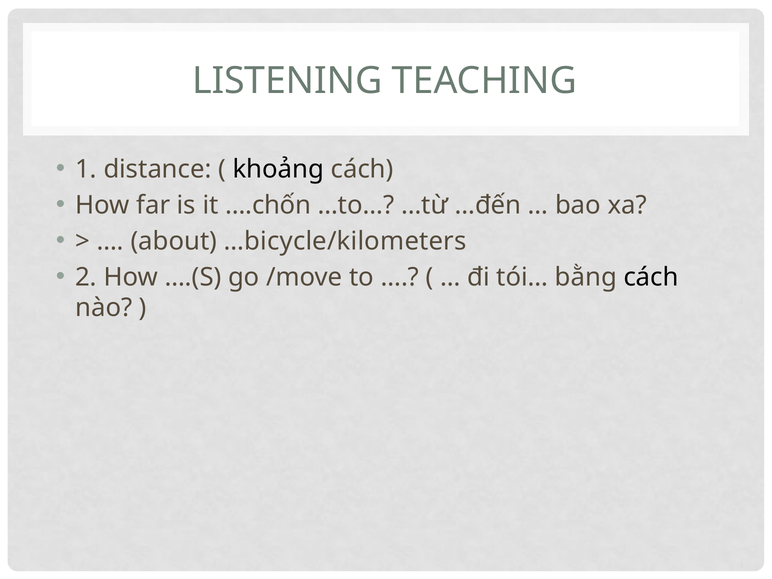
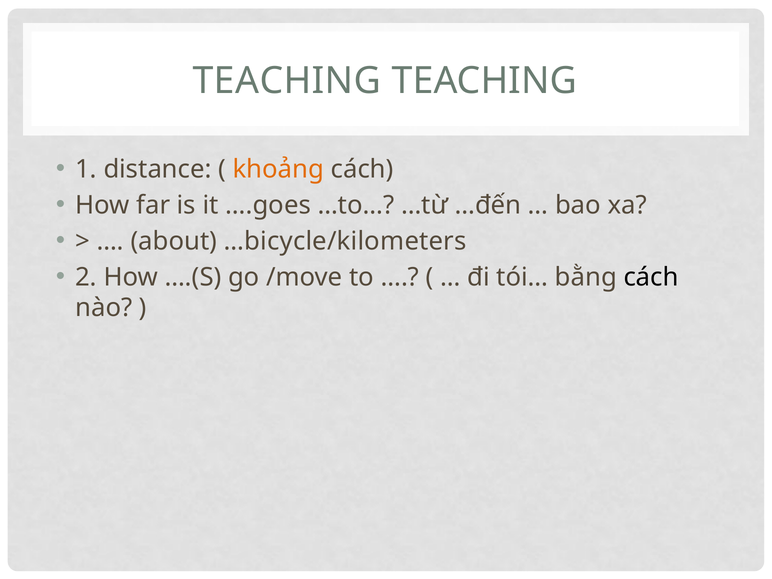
LISTENING: LISTENING -> TEACHING (287, 81)
khoảng colour: black -> orange (278, 169)
….chốn: ….chốn -> ….goes (268, 205)
